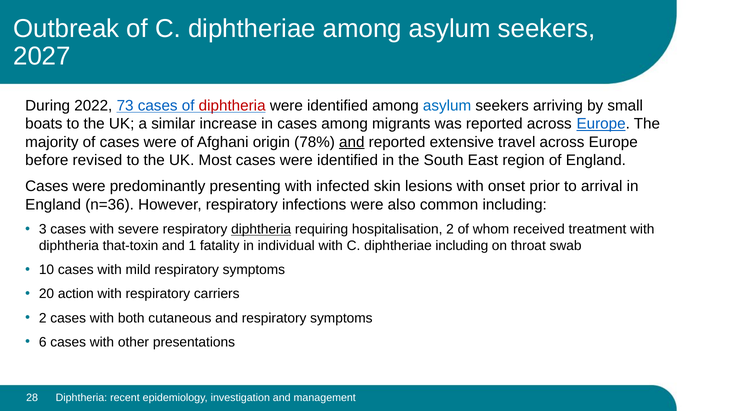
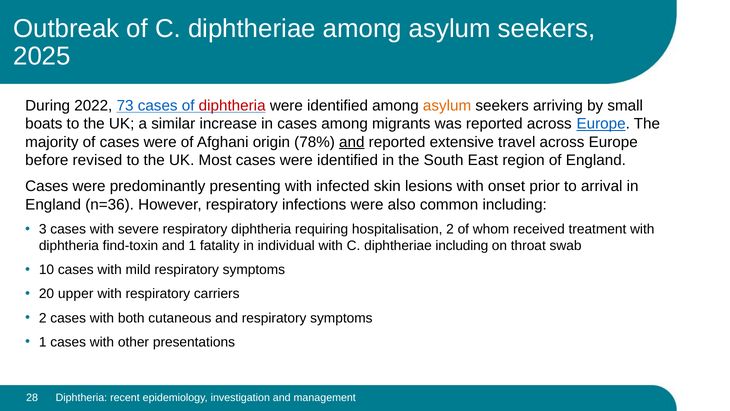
2027: 2027 -> 2025 (42, 56)
asylum colour: blue -> orange (447, 105)
diphtheria underline: present -> none (261, 229)
that-toxin: that-toxin -> find-toxin (130, 246)
action: action -> upper (76, 294)
6: 6 -> 1 (43, 342)
